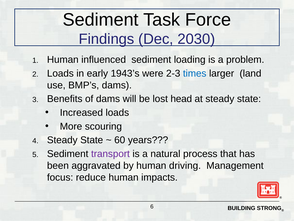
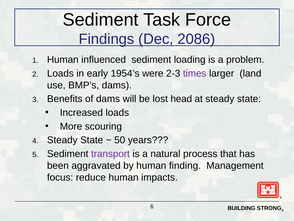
2030: 2030 -> 2086 (196, 39)
1943’s: 1943’s -> 1954’s (125, 73)
times colour: blue -> purple (195, 73)
60: 60 -> 50 (120, 140)
driving: driving -> finding (185, 165)
